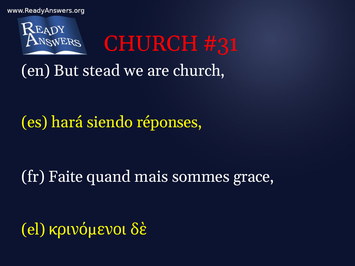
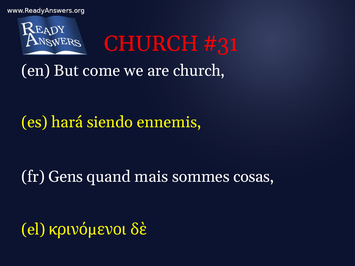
stead: stead -> come (101, 71)
réponses: réponses -> ennemis (169, 122)
Faite: Faite -> Gens (66, 177)
grace: grace -> cosas (254, 177)
